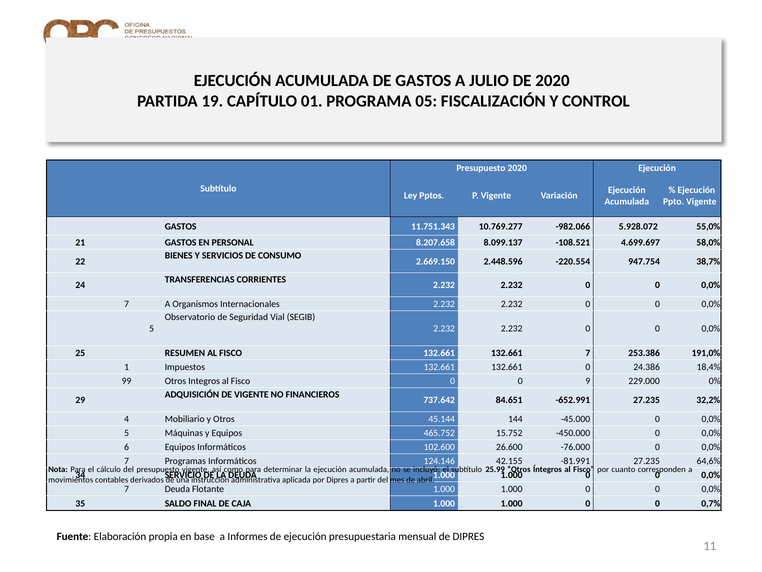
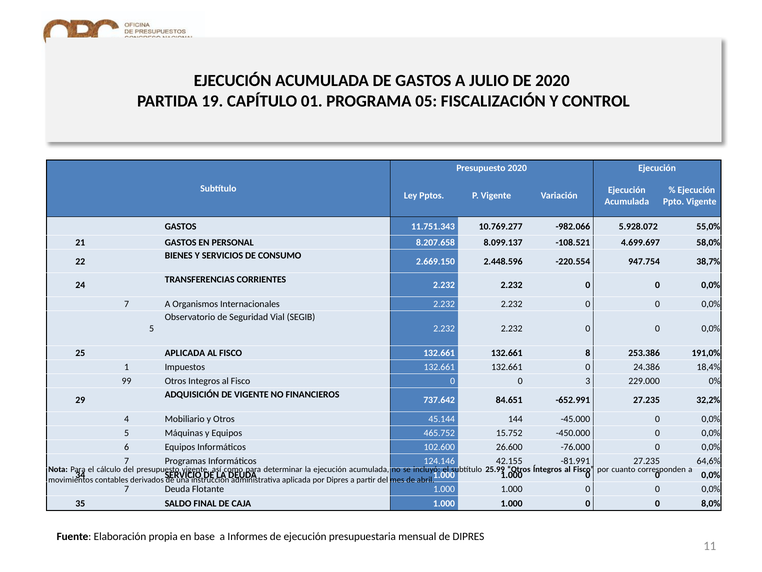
25 RESUMEN: RESUMEN -> APLICADA (185, 353)
132.661 7: 7 -> 8 (588, 353)
9: 9 -> 3 (588, 381)
0,7%: 0,7% -> 8,0% (711, 503)
